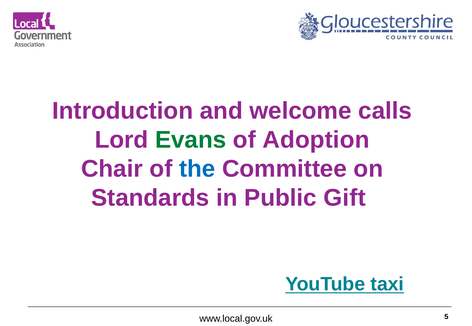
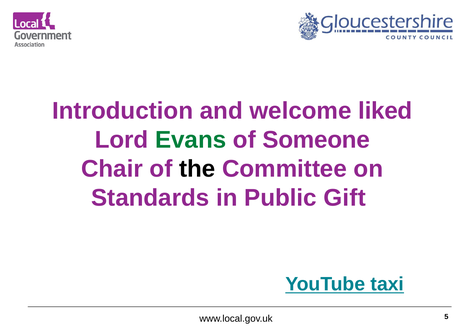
calls: calls -> liked (385, 111)
Adoption: Adoption -> Someone (316, 140)
the colour: blue -> black (197, 169)
